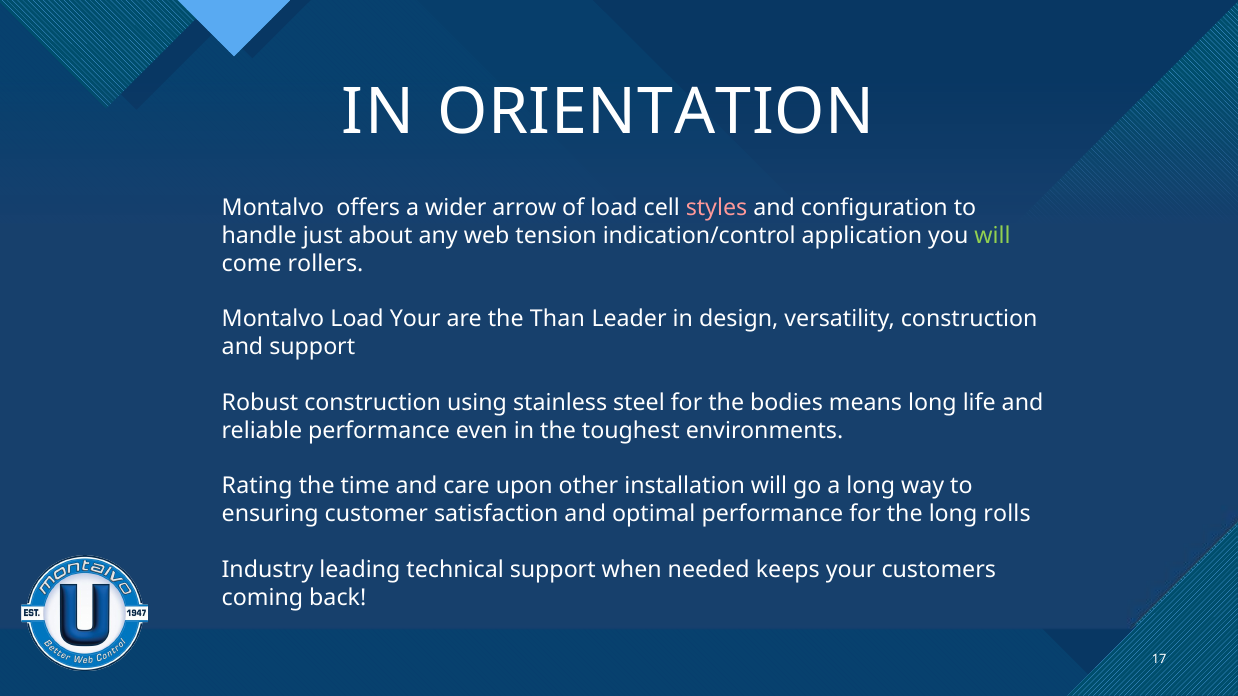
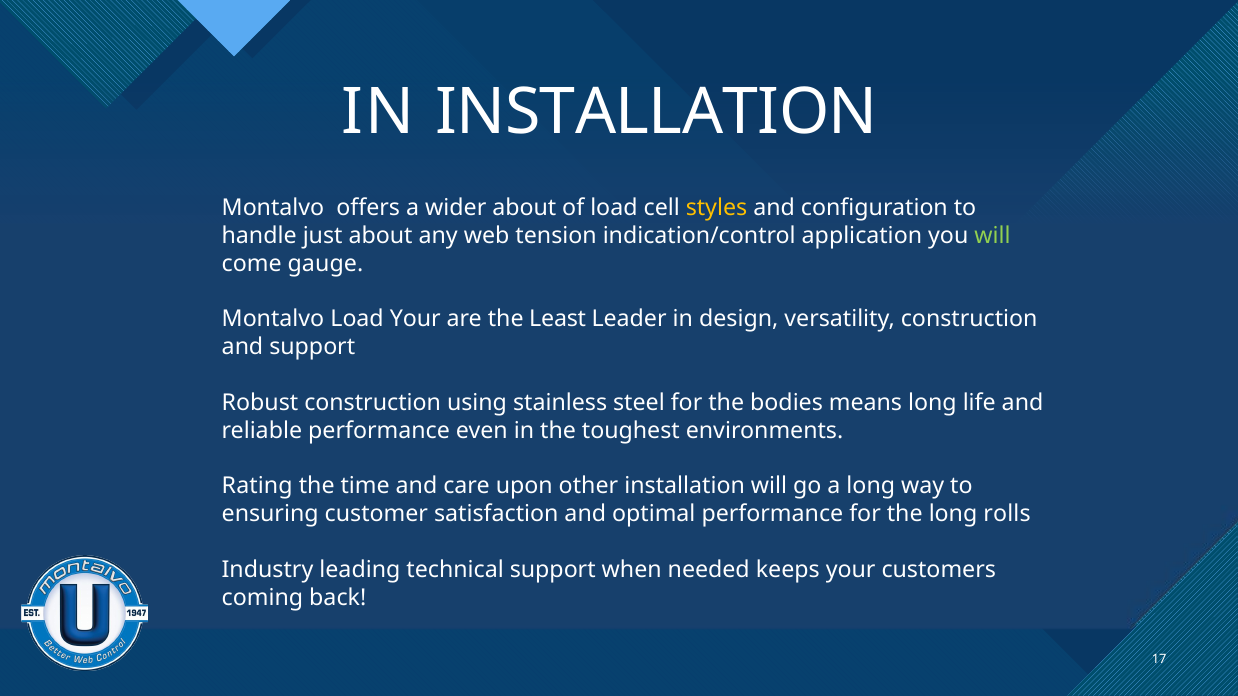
IN ORIENTATION: ORIENTATION -> INSTALLATION (657, 112)
wider arrow: arrow -> about (524, 208)
styles colour: pink -> yellow (717, 208)
rollers: rollers -> gauge (325, 264)
Than: Than -> Least (558, 319)
